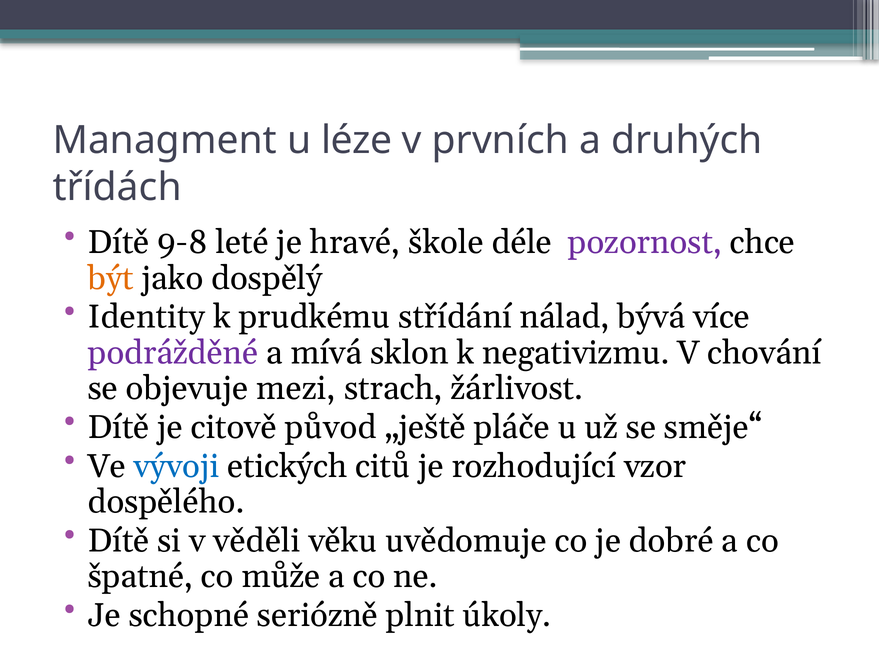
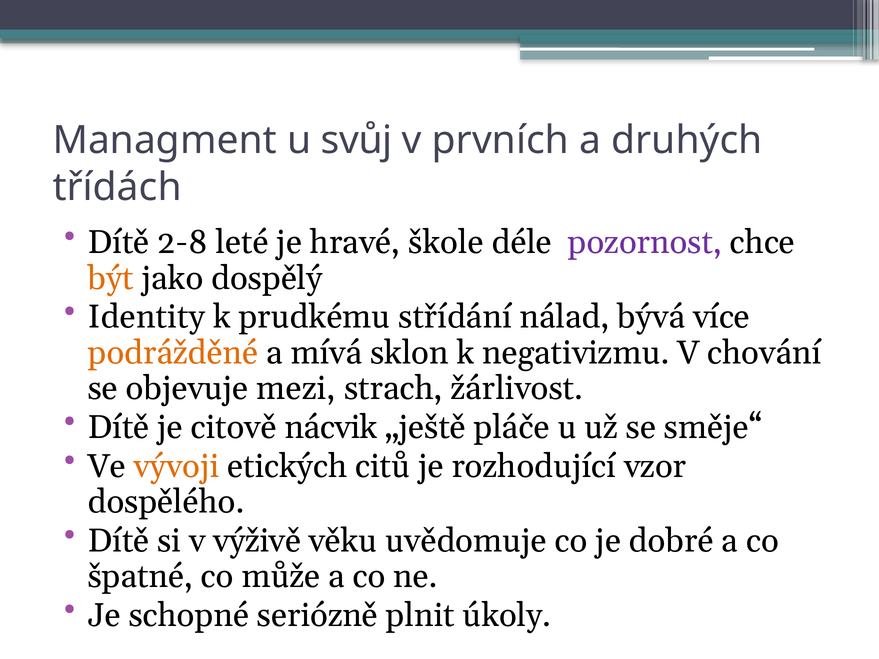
léze: léze -> svůj (357, 140)
9-8: 9-8 -> 2-8 (183, 243)
podrážděné colour: purple -> orange (173, 353)
původ: původ -> nácvik (331, 427)
vývoji colour: blue -> orange (177, 466)
věděli: věděli -> výživě (257, 541)
